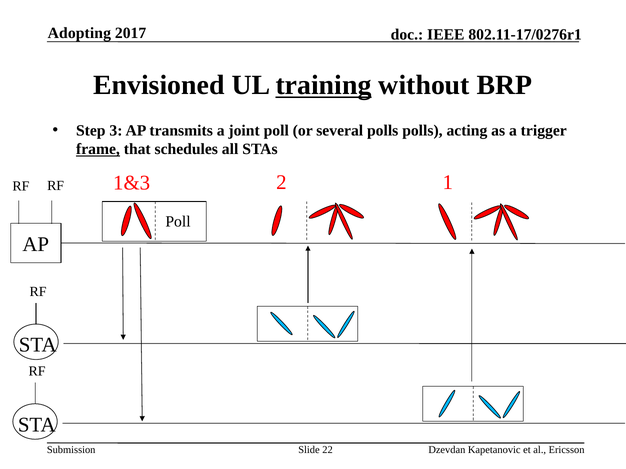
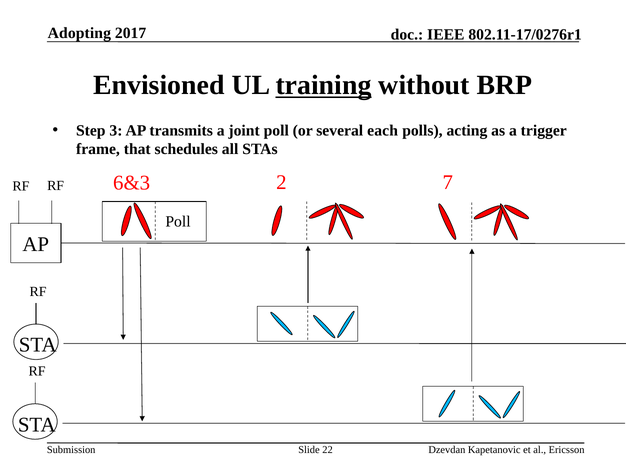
several polls: polls -> each (383, 131)
frame underline: present -> none (98, 149)
1&3: 1&3 -> 6&3 (132, 183)
1: 1 -> 7 (448, 182)
